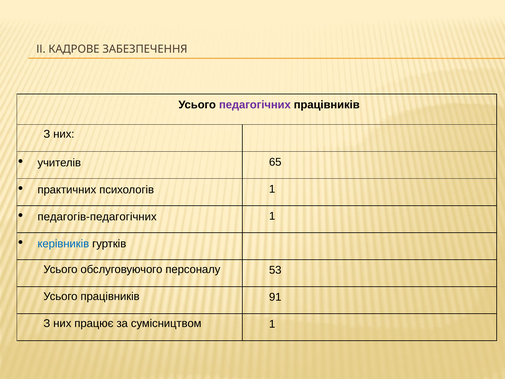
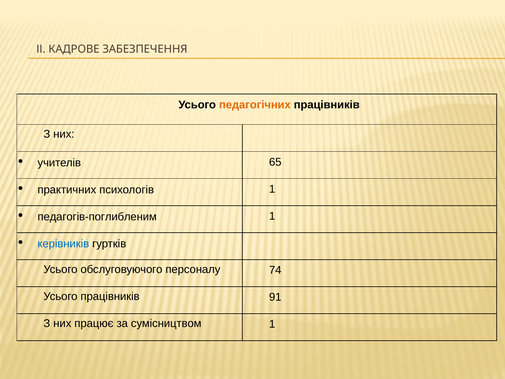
педагогічних colour: purple -> orange (255, 105)
педагогів-педагогічних: педагогів-педагогічних -> педагогів-поглибленим (97, 217)
53: 53 -> 74 (275, 270)
